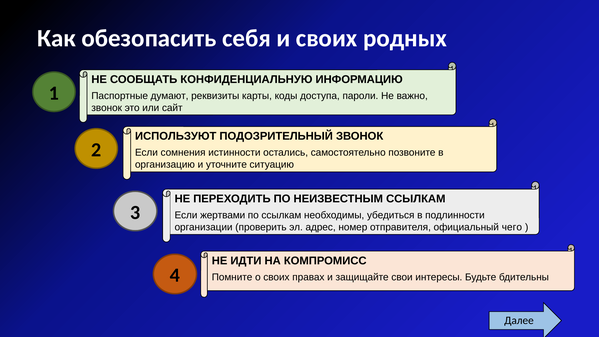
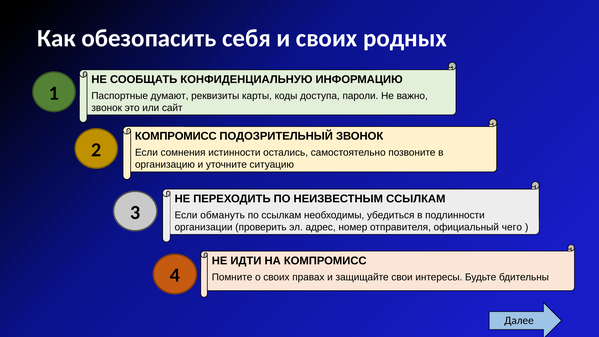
ИСПОЛЬЗУЮТ: ИСПОЛЬЗУЮТ -> КОМПРОМИСС (176, 136)
жертвами: жертвами -> обмануть (223, 215)
